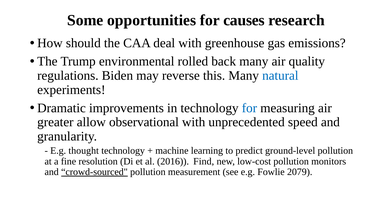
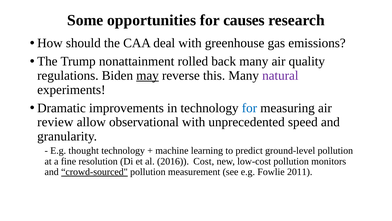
environmental: environmental -> nonattainment (137, 61)
may underline: none -> present (148, 75)
natural colour: blue -> purple (280, 75)
greater: greater -> review (55, 122)
Find: Find -> Cost (204, 161)
2079: 2079 -> 2011 (300, 172)
